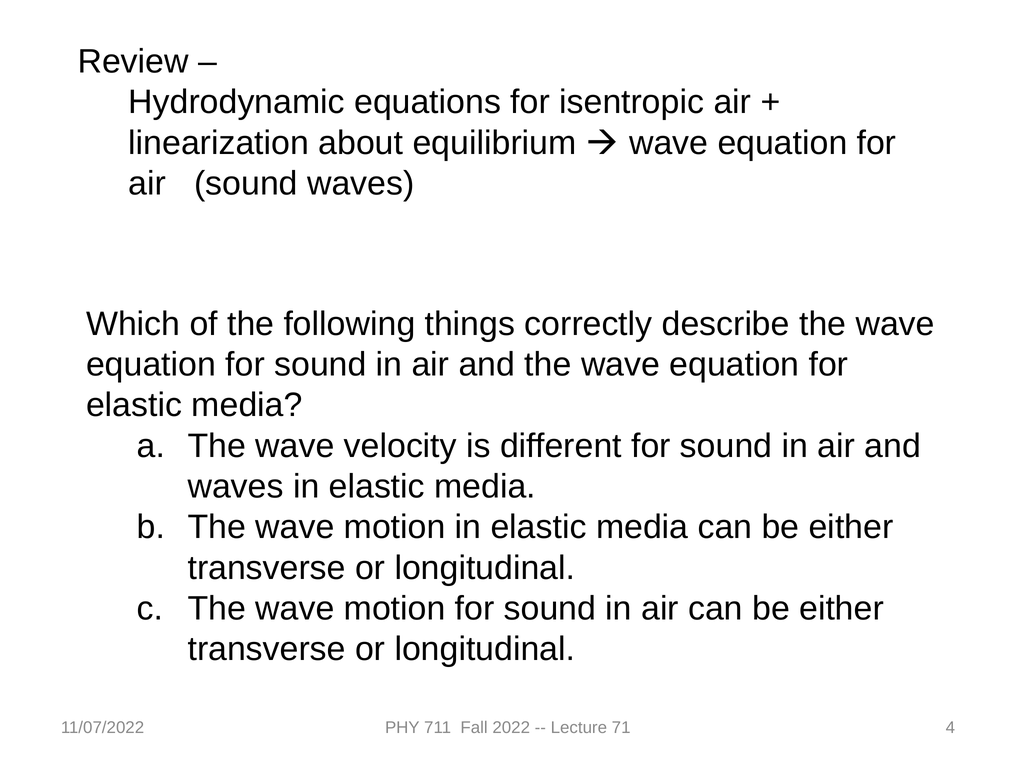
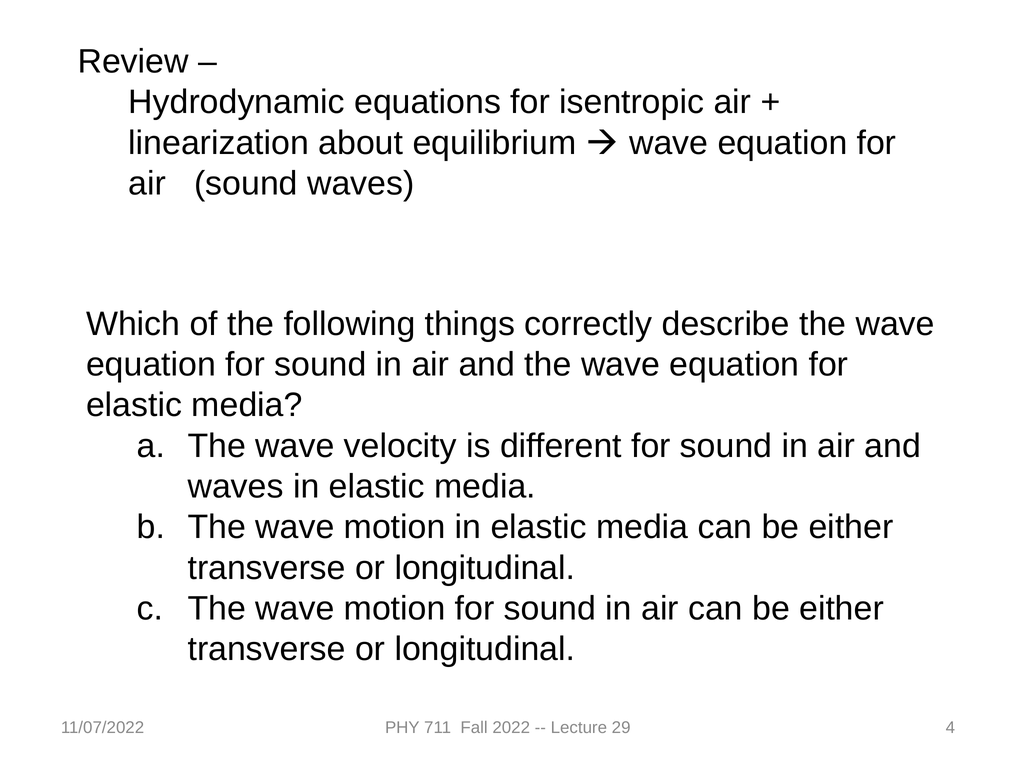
71: 71 -> 29 (621, 728)
